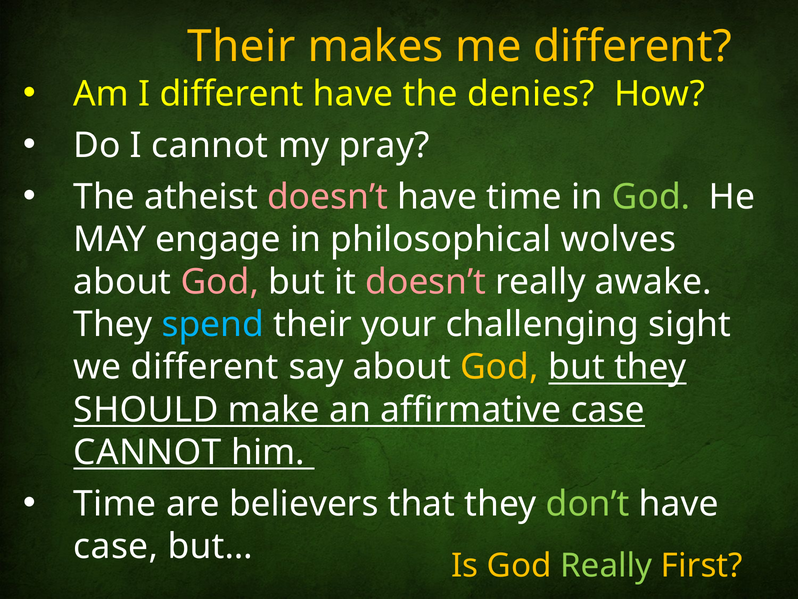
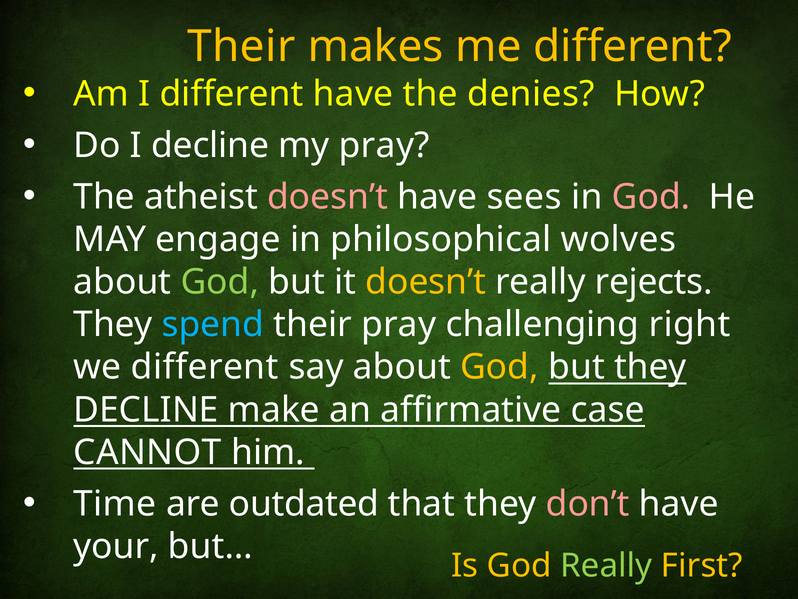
I cannot: cannot -> decline (210, 145)
have time: time -> sees (524, 197)
God colour: light green -> pink (651, 197)
God colour: pink -> light green (220, 282)
doesn’t colour: pink -> yellow (426, 282)
awake: awake -> rejects (654, 282)
their your: your -> pray (399, 324)
sight: sight -> right (690, 324)
SHOULD: SHOULD -> DECLINE (146, 410)
believers: believers -> outdated (304, 504)
don’t colour: light green -> pink (588, 504)
case: case -> your (116, 546)
